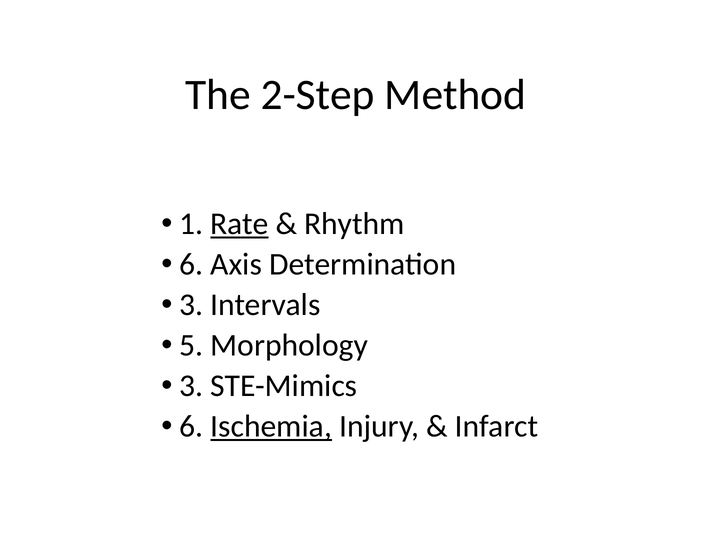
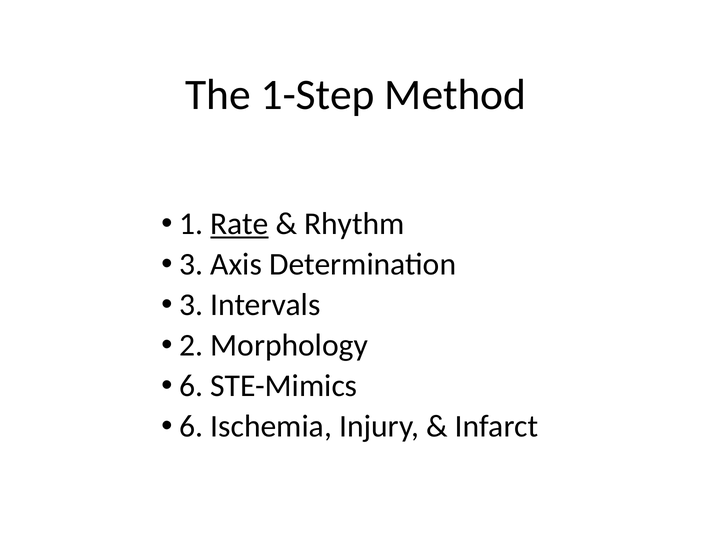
2-Step: 2-Step -> 1-Step (318, 95)
6: 6 -> 3 (191, 264)
5: 5 -> 2 (191, 345)
3: 3 -> 6 (191, 386)
Ischemia underline: present -> none (271, 426)
